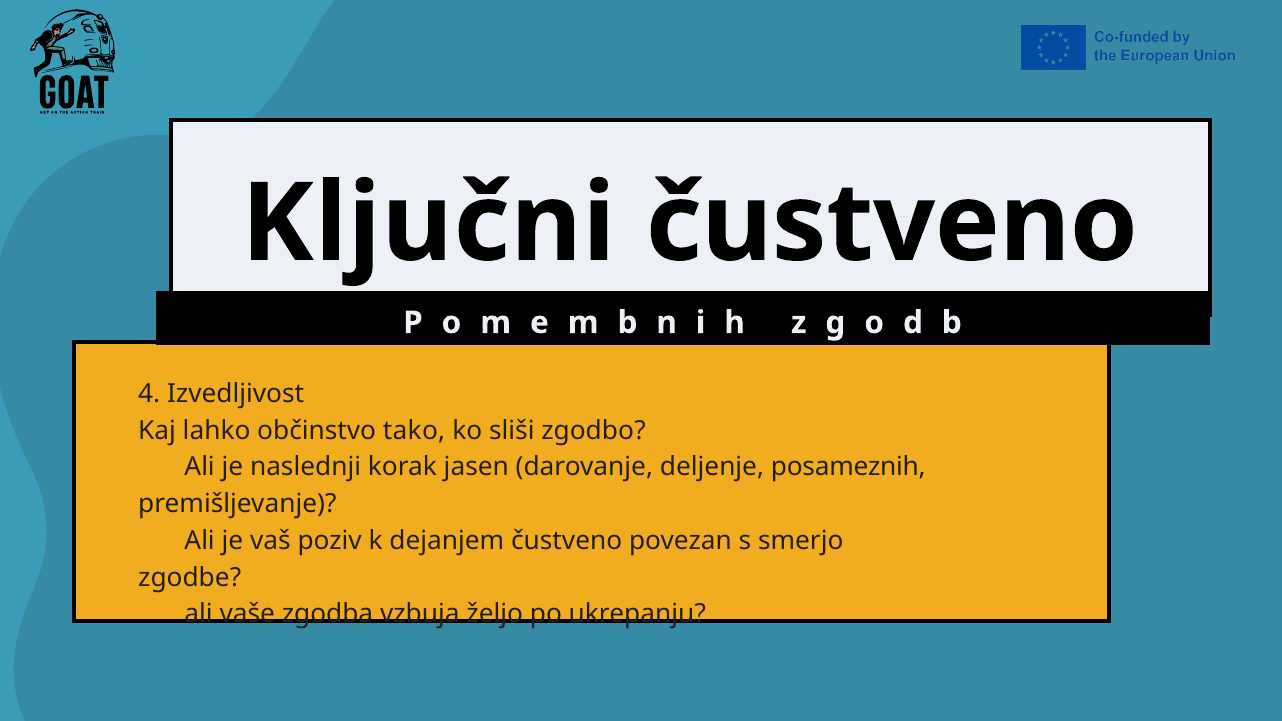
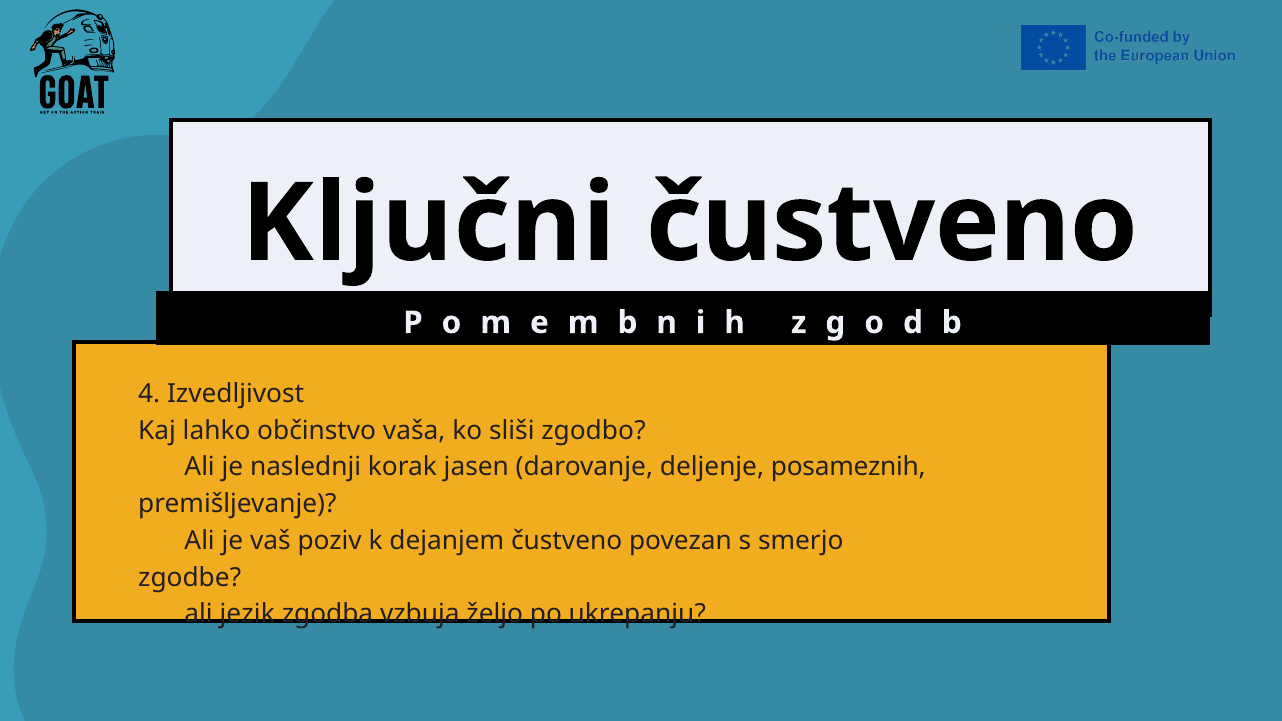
tako: tako -> vaša (414, 430)
vaše: vaše -> jezik (247, 614)
